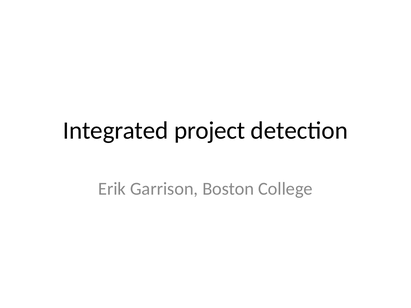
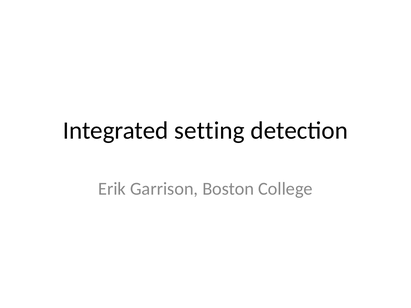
project: project -> setting (209, 131)
